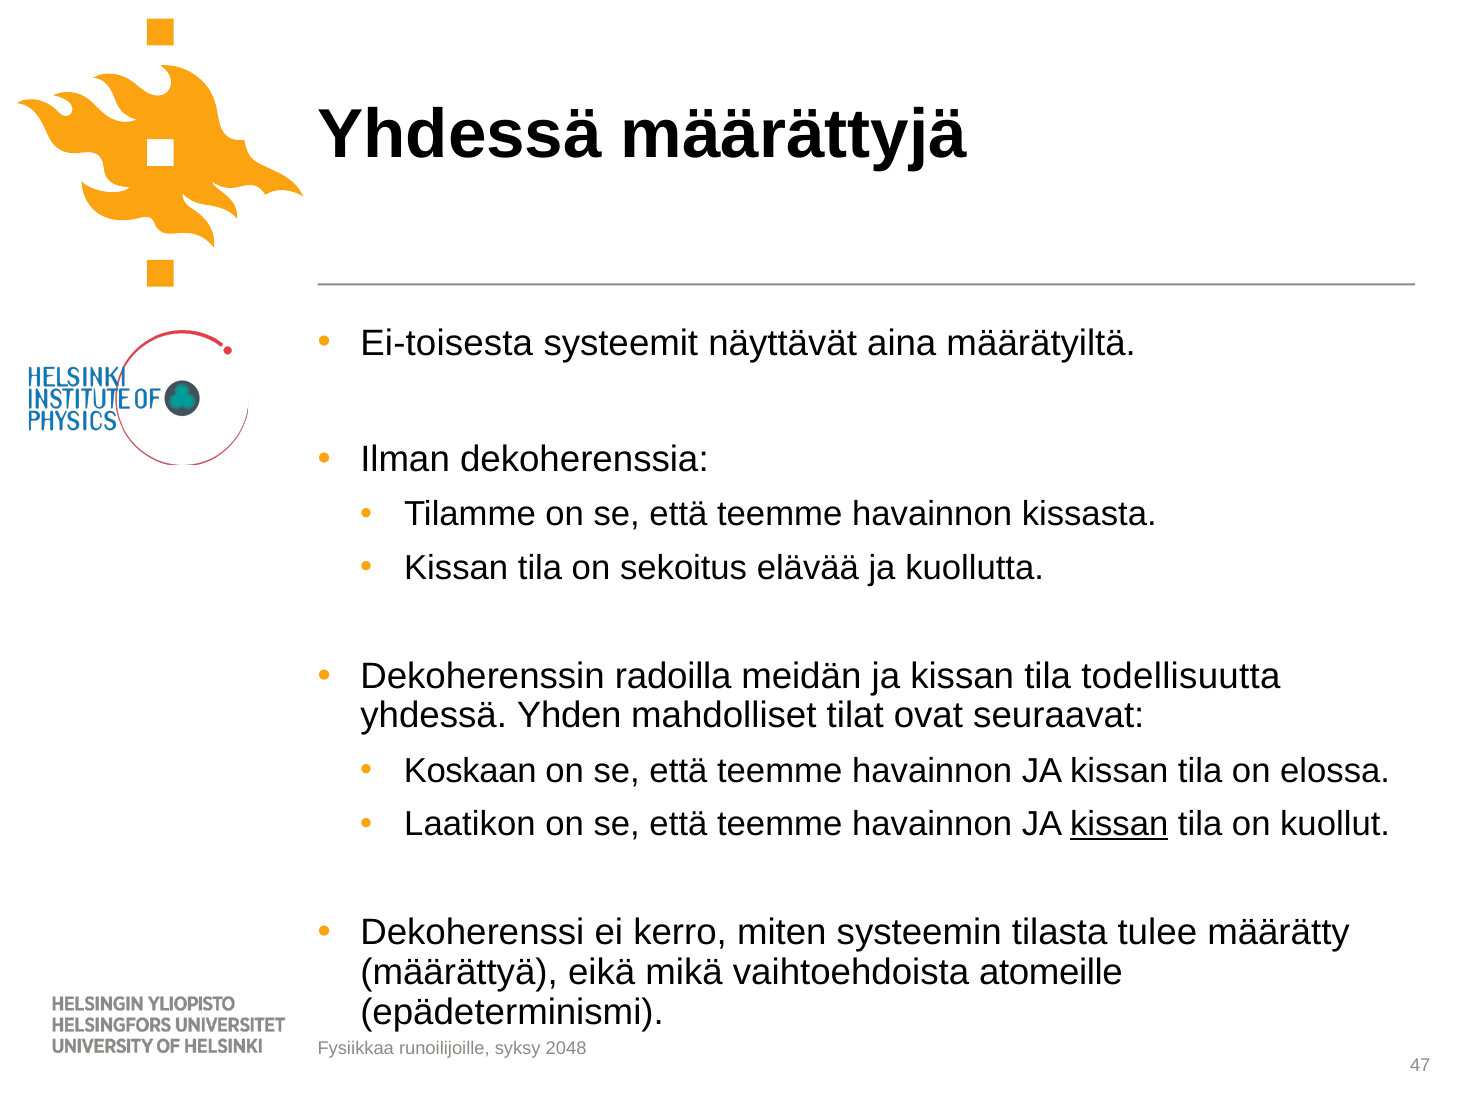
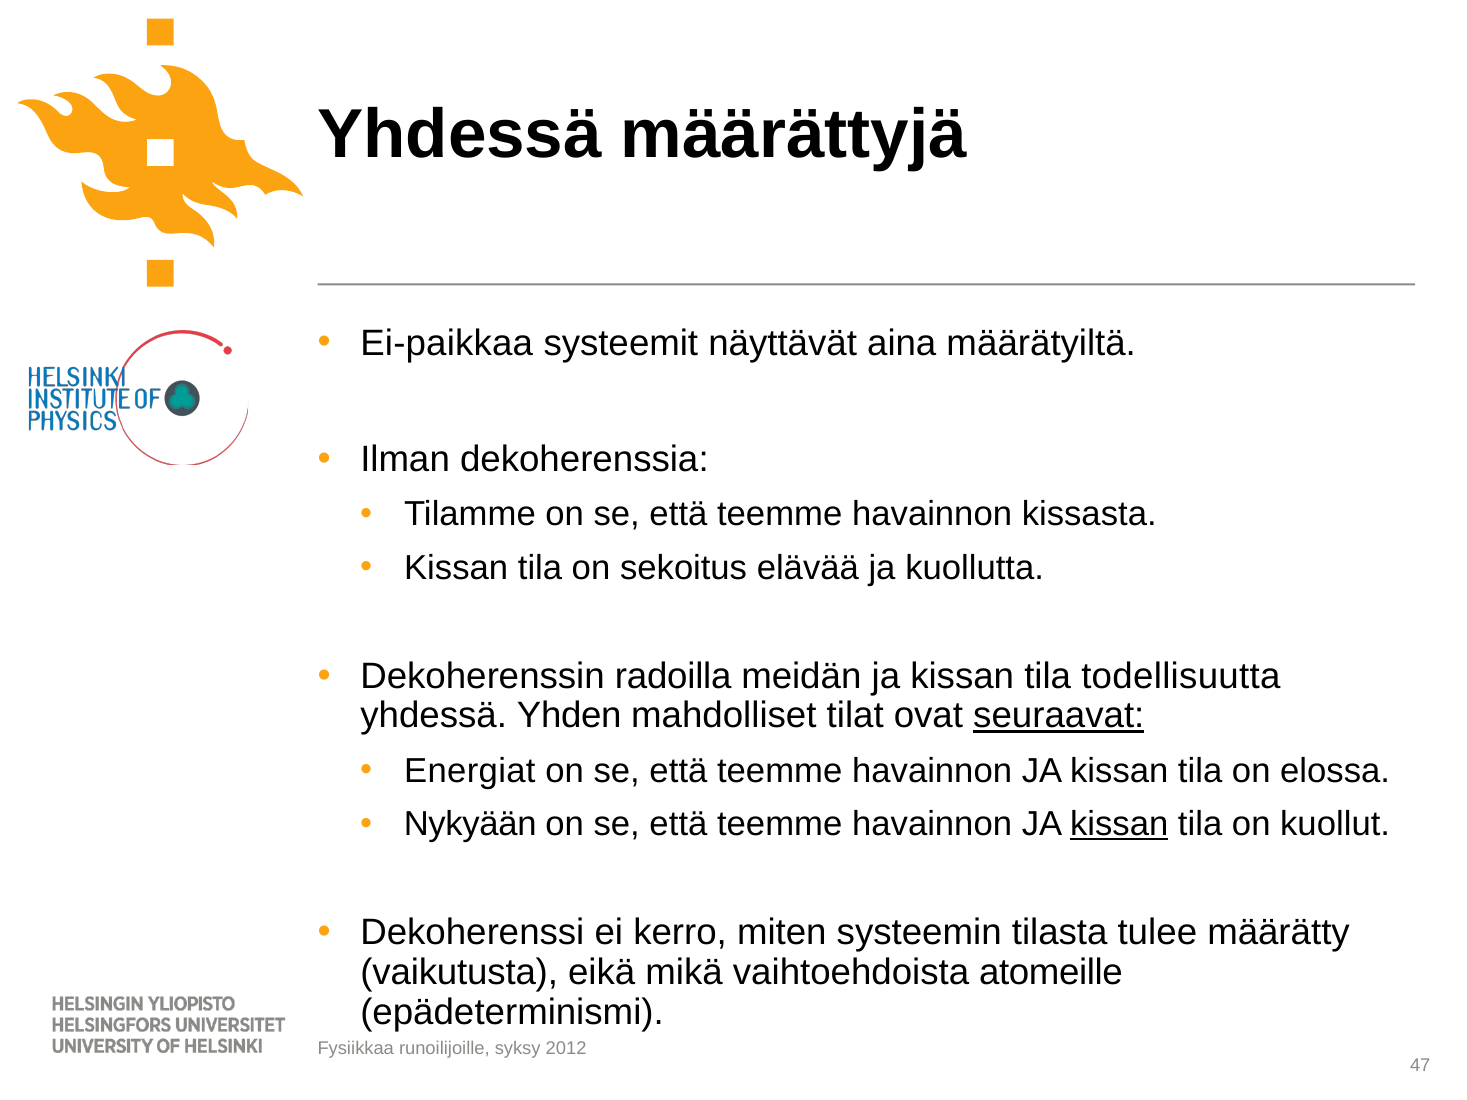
Ei-toisesta: Ei-toisesta -> Ei-paikkaa (447, 344)
seuraavat underline: none -> present (1059, 716)
Koskaan: Koskaan -> Energiat (470, 771)
Laatikon: Laatikon -> Nykyään (470, 824)
määrättyä: määrättyä -> vaikutusta (459, 973)
2048: 2048 -> 2012 (566, 1049)
